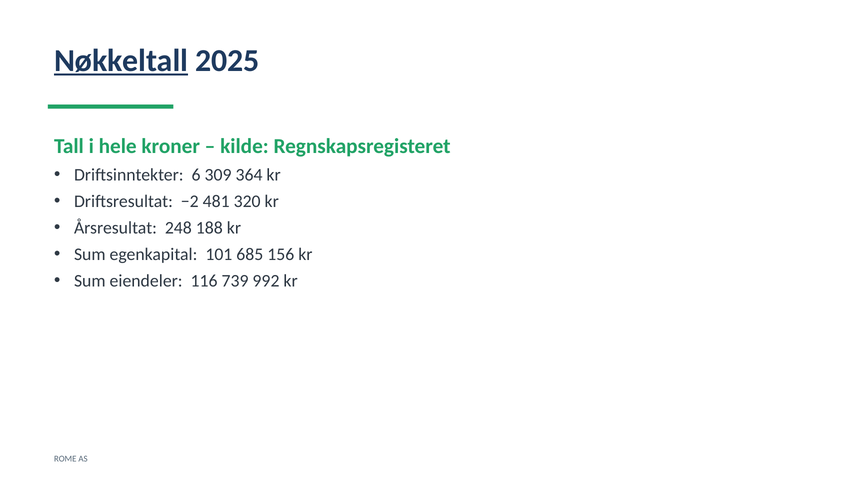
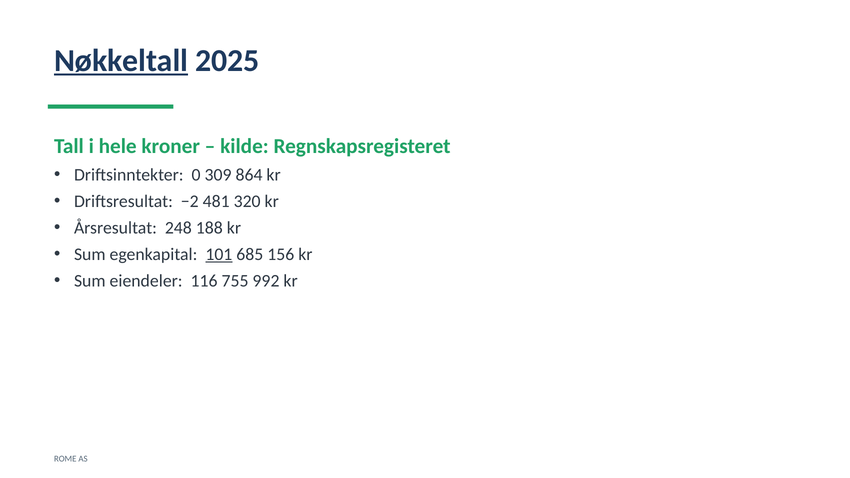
6: 6 -> 0 (196, 175)
364: 364 -> 864 (249, 175)
101 underline: none -> present (219, 255)
739: 739 -> 755 (235, 281)
